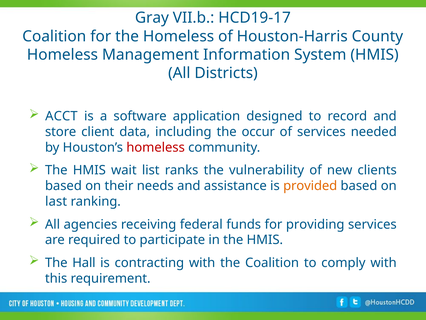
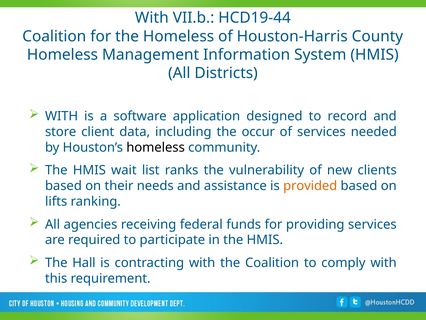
Gray: Gray -> With (152, 18)
HCD19-17: HCD19-17 -> HCD19-44 (255, 18)
ACCT: ACCT -> WITH (62, 116)
homeless colour: red -> black (156, 147)
last: last -> lifts (56, 201)
